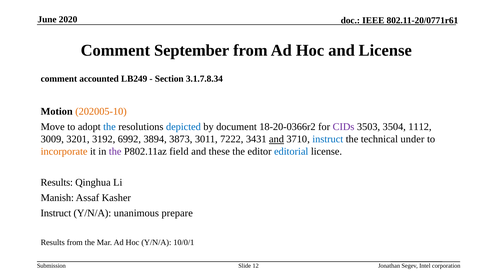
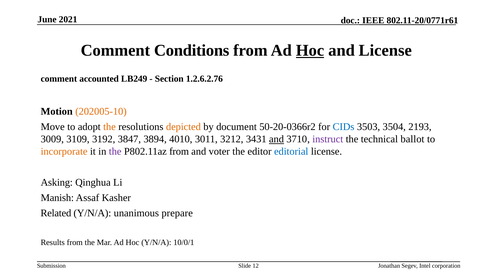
2020: 2020 -> 2021 (68, 20)
September: September -> Conditions (192, 50)
Hoc underline: none -> present (310, 50)
3.1.7.8.34: 3.1.7.8.34 -> 1.2.6.2.76 (204, 79)
the colour: blue -> orange (109, 127)
depicted colour: blue -> orange (183, 127)
18-20-0366r2: 18-20-0366r2 -> 50-20-0366r2 (287, 127)
CIDs colour: purple -> blue (344, 127)
1112: 1112 -> 2193 (420, 127)
3201: 3201 -> 3109 (78, 139)
6992: 6992 -> 3847 (129, 139)
3873: 3873 -> 4010 (181, 139)
7222: 7222 -> 3212 (232, 139)
instruct colour: blue -> purple (328, 139)
under: under -> ballot (412, 139)
P802.11az field: field -> from (179, 152)
these: these -> voter (219, 152)
Results: Results -> Asking (57, 183)
Instruct: Instruct -> Related (56, 213)
